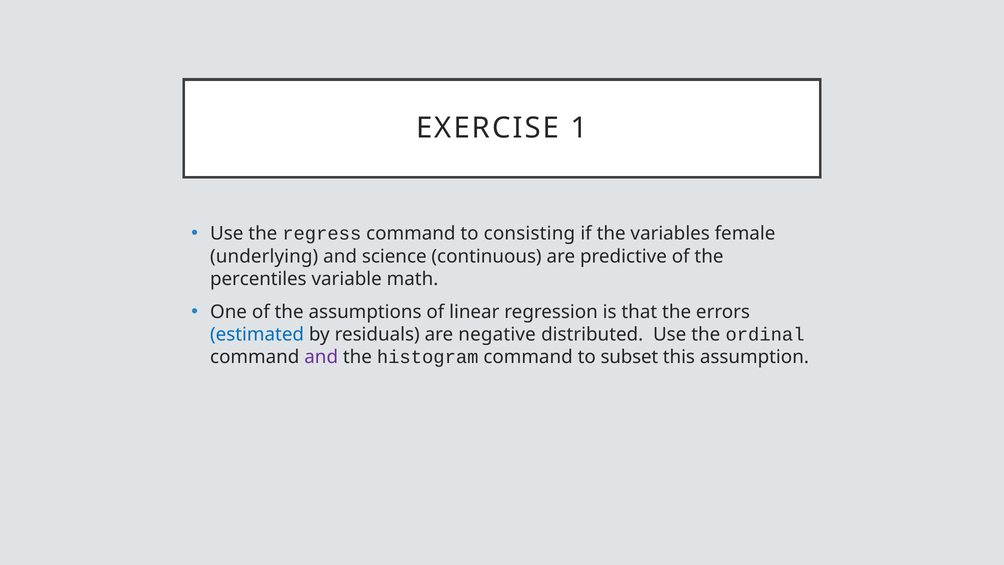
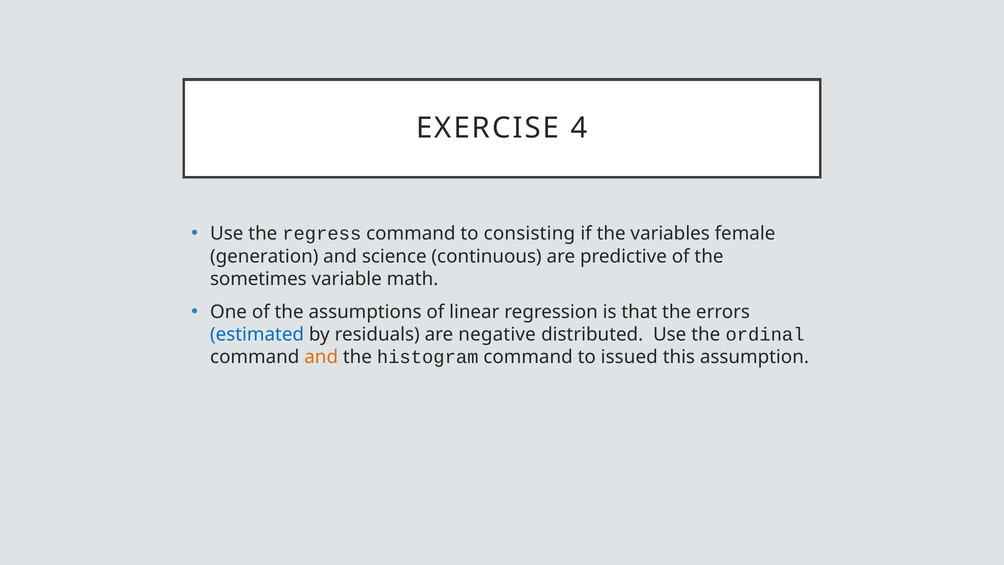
1: 1 -> 4 (579, 128)
underlying: underlying -> generation (264, 256)
percentiles: percentiles -> sometimes (258, 279)
and colour: purple -> orange (321, 357)
subset: subset -> issued (629, 357)
